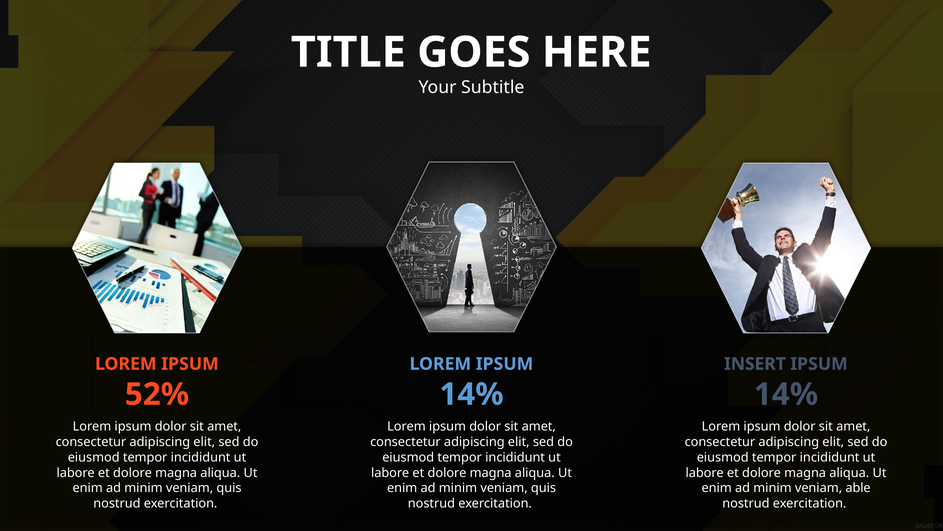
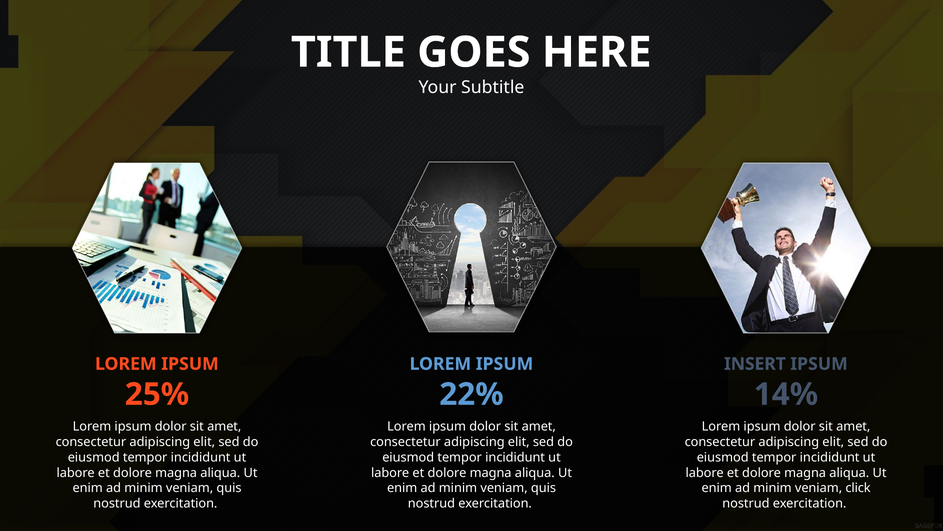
52%: 52% -> 25% (157, 394)
14%: 14% -> 22% (471, 394)
able: able -> click (858, 488)
